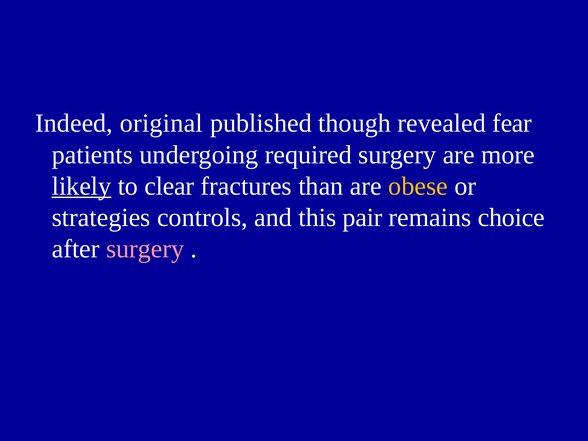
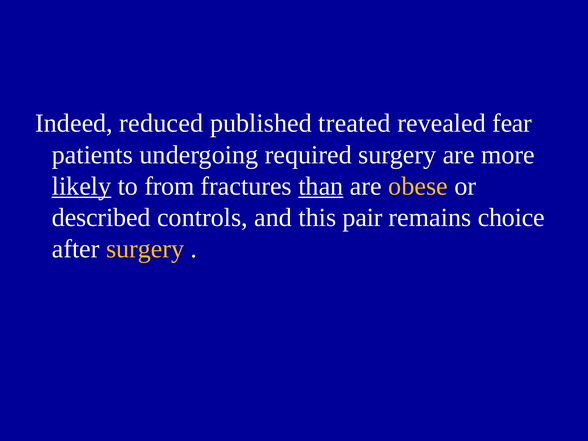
original: original -> reduced (161, 123)
though: though -> treated (354, 123)
clear: clear -> from (169, 186)
than underline: none -> present (321, 186)
strategies: strategies -> described (101, 217)
surgery colour: pink -> yellow (145, 249)
